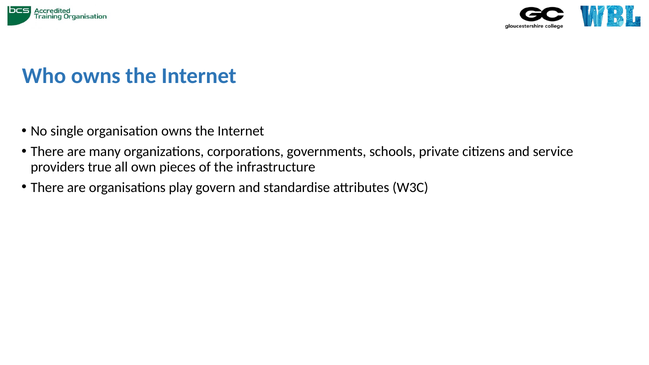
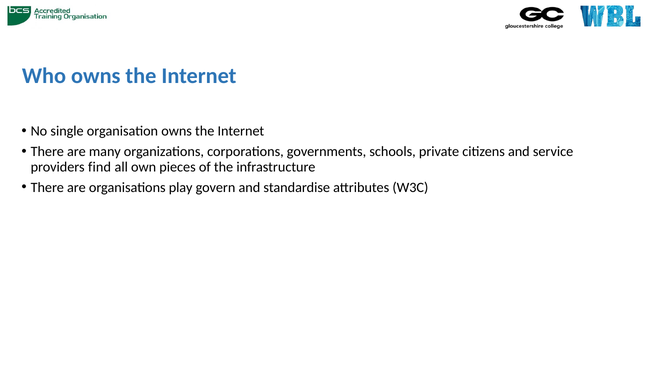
true: true -> find (100, 167)
